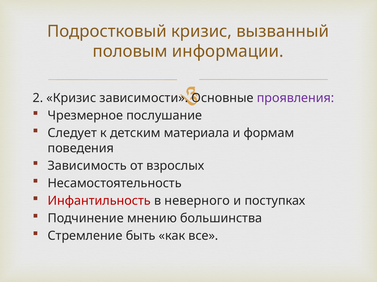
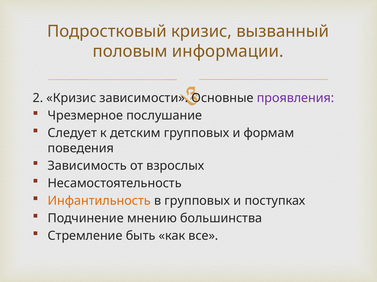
детским материала: материала -> групповых (197, 133)
Инфантильность colour: red -> orange (99, 201)
в неверного: неверного -> групповых (197, 201)
